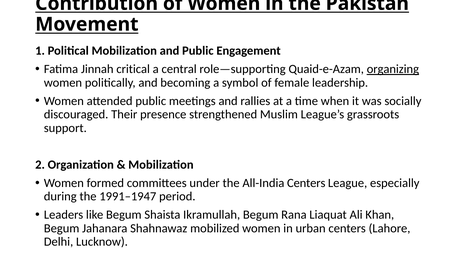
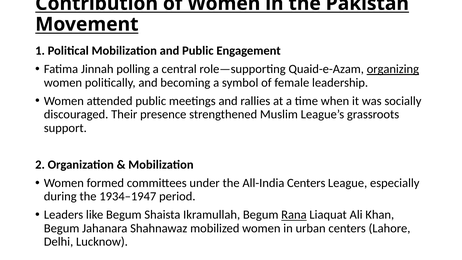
critical: critical -> polling (133, 69)
1991–1947: 1991–1947 -> 1934–1947 (128, 196)
Rana underline: none -> present (294, 215)
